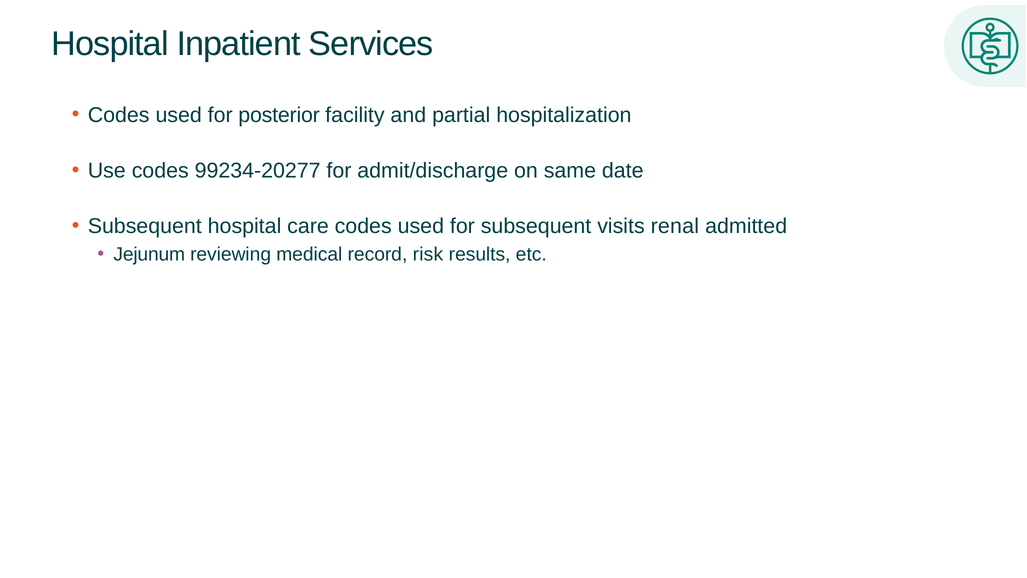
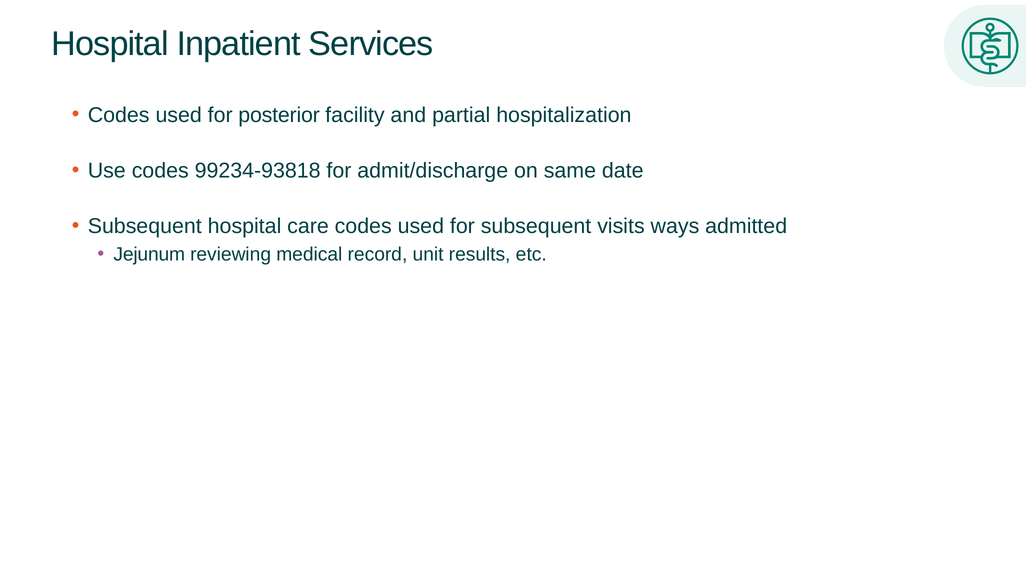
99234-20277: 99234-20277 -> 99234-93818 (258, 171)
renal: renal -> ways (675, 226)
risk: risk -> unit (428, 254)
